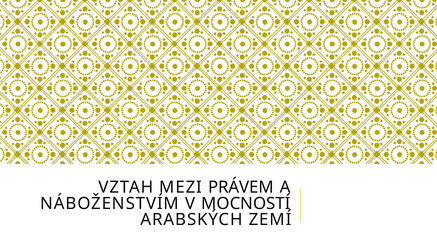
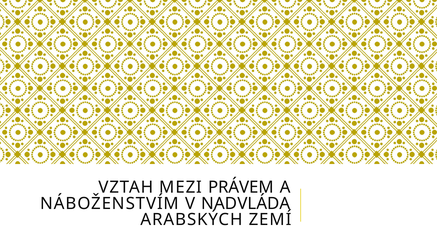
MOCNOSTÍ: MOCNOSTÍ -> NADVLÁDA (246, 203)
